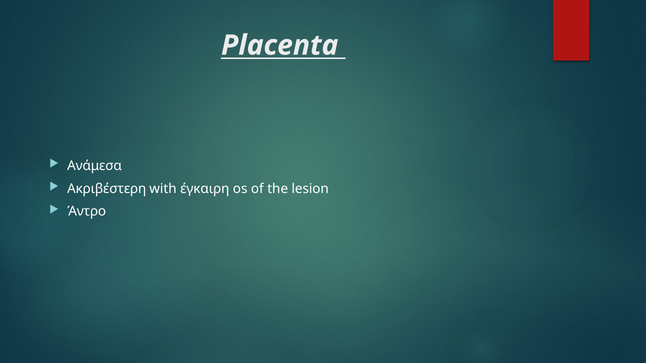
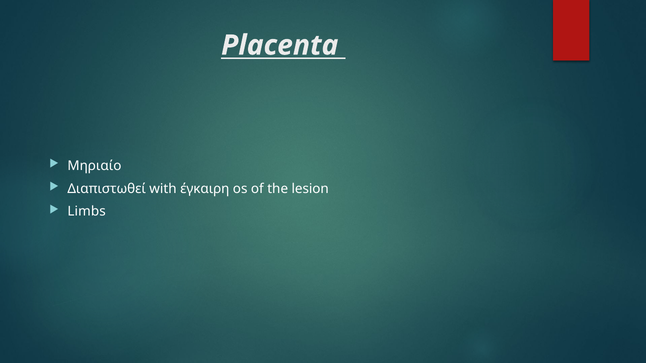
Ανάμεσα: Ανάμεσα -> Μηριαίο (94, 166)
Ακριβέστερη: Ακριβέστερη -> Διαπιστωθεί (107, 189)
Άντρο: Άντρο -> Limbs (87, 212)
